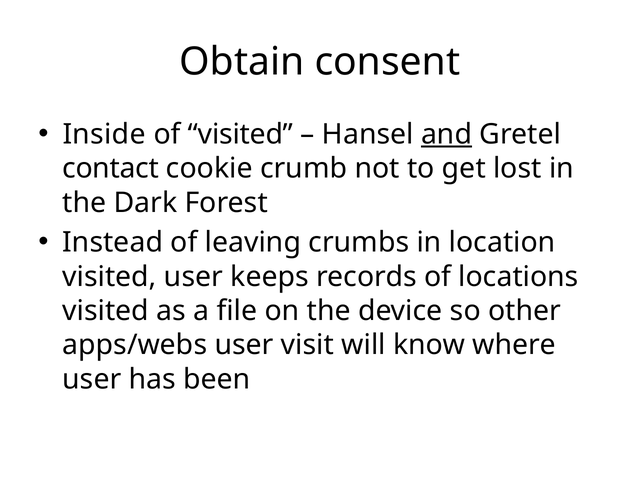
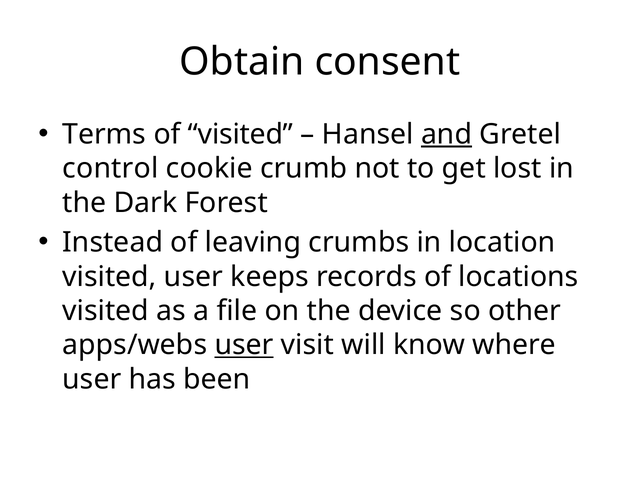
Inside: Inside -> Terms (104, 134)
contact: contact -> control (110, 168)
user underline: none -> present (244, 345)
